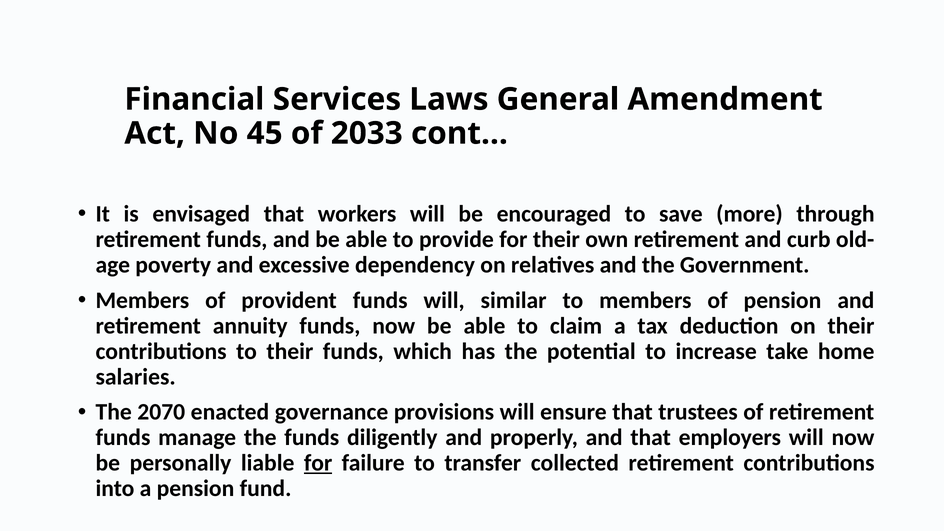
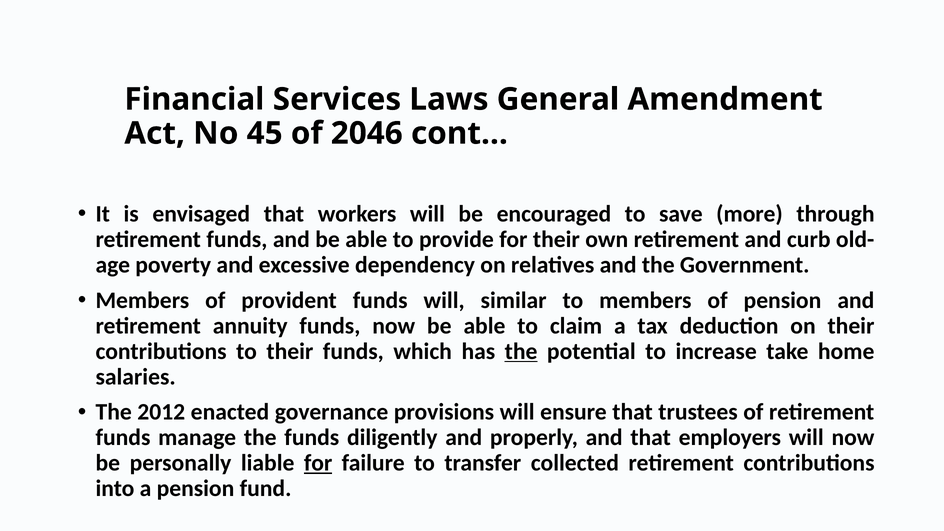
2033: 2033 -> 2046 (367, 133)
the underline: none -> present (521, 351)
2070: 2070 -> 2012 (161, 412)
